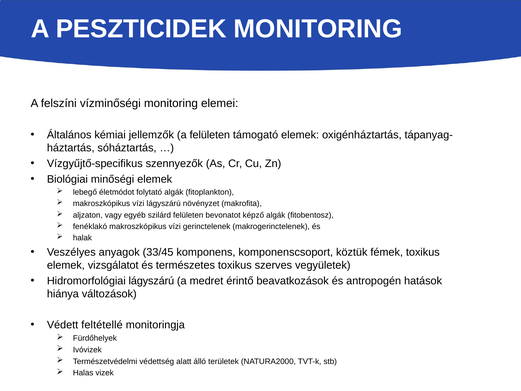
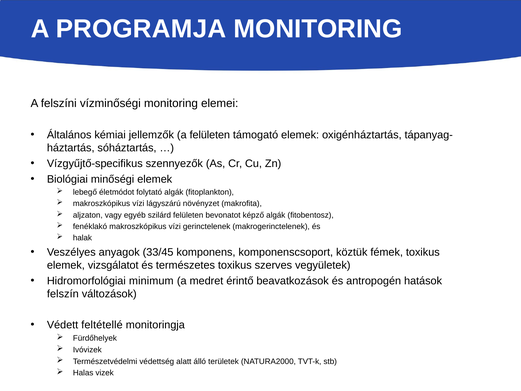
PESZTICIDEK: PESZTICIDEK -> PROGRAMJA (141, 29)
Hidromorfológiai lágyszárú: lágyszárú -> minimum (151, 281)
hiánya: hiánya -> felszín (63, 294)
